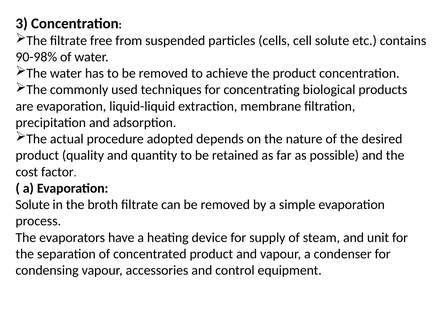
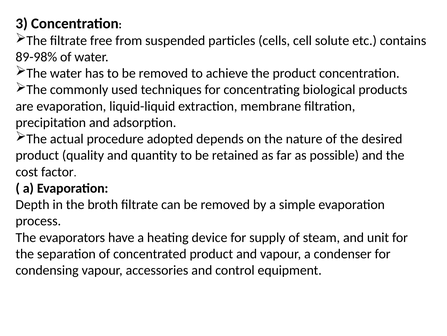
90-98%: 90-98% -> 89-98% (36, 57)
Solute: Solute -> Depth (33, 204)
